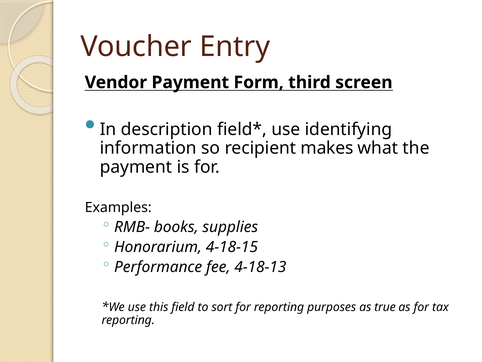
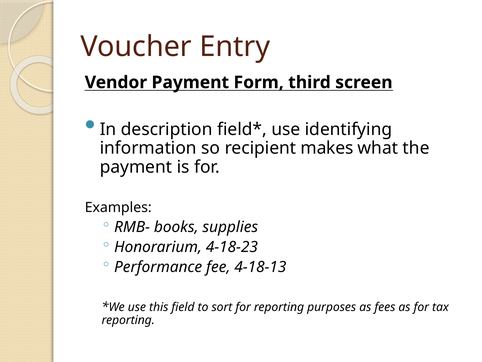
4-18-15: 4-18-15 -> 4-18-23 (232, 247)
true: true -> fees (385, 307)
